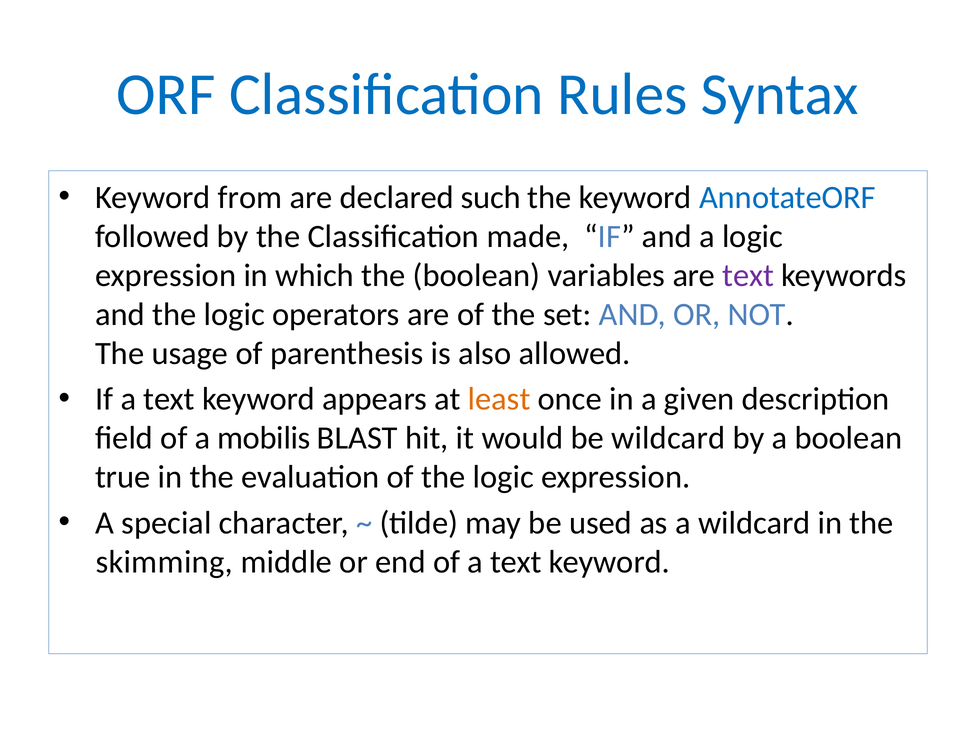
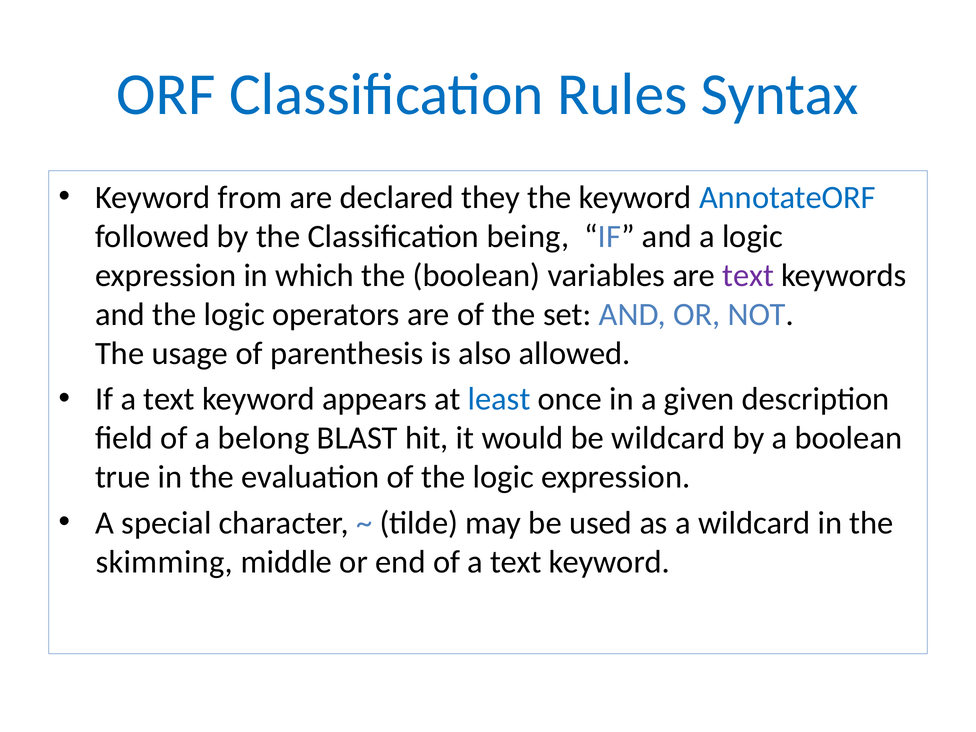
such: such -> they (491, 197)
made: made -> being (528, 237)
least colour: orange -> blue (499, 399)
mobilis: mobilis -> belong (264, 438)
